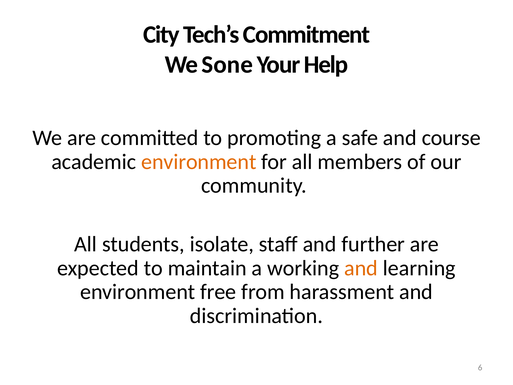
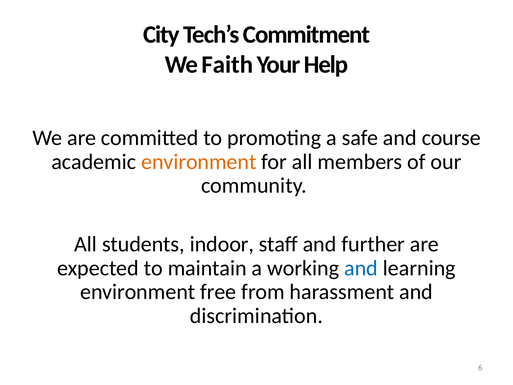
Sone: Sone -> Faith (227, 65)
isolate: isolate -> indoor (222, 244)
and colour: orange -> blue (361, 268)
